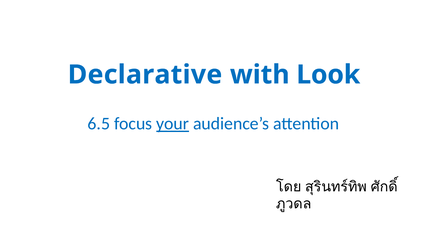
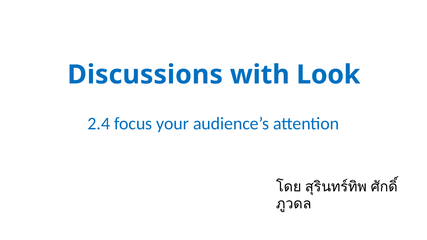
Declarative: Declarative -> Discussions (145, 75)
6.5: 6.5 -> 2.4 (99, 124)
your underline: present -> none (173, 124)
